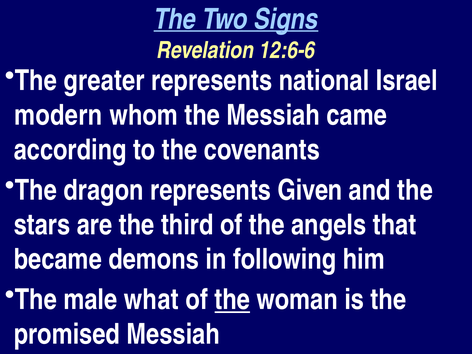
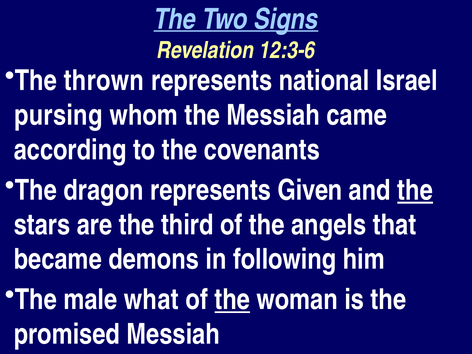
12:6-6: 12:6-6 -> 12:3-6 (287, 50)
greater: greater -> thrown (104, 81)
modern: modern -> pursing (58, 115)
the underline: none -> present (415, 190)
